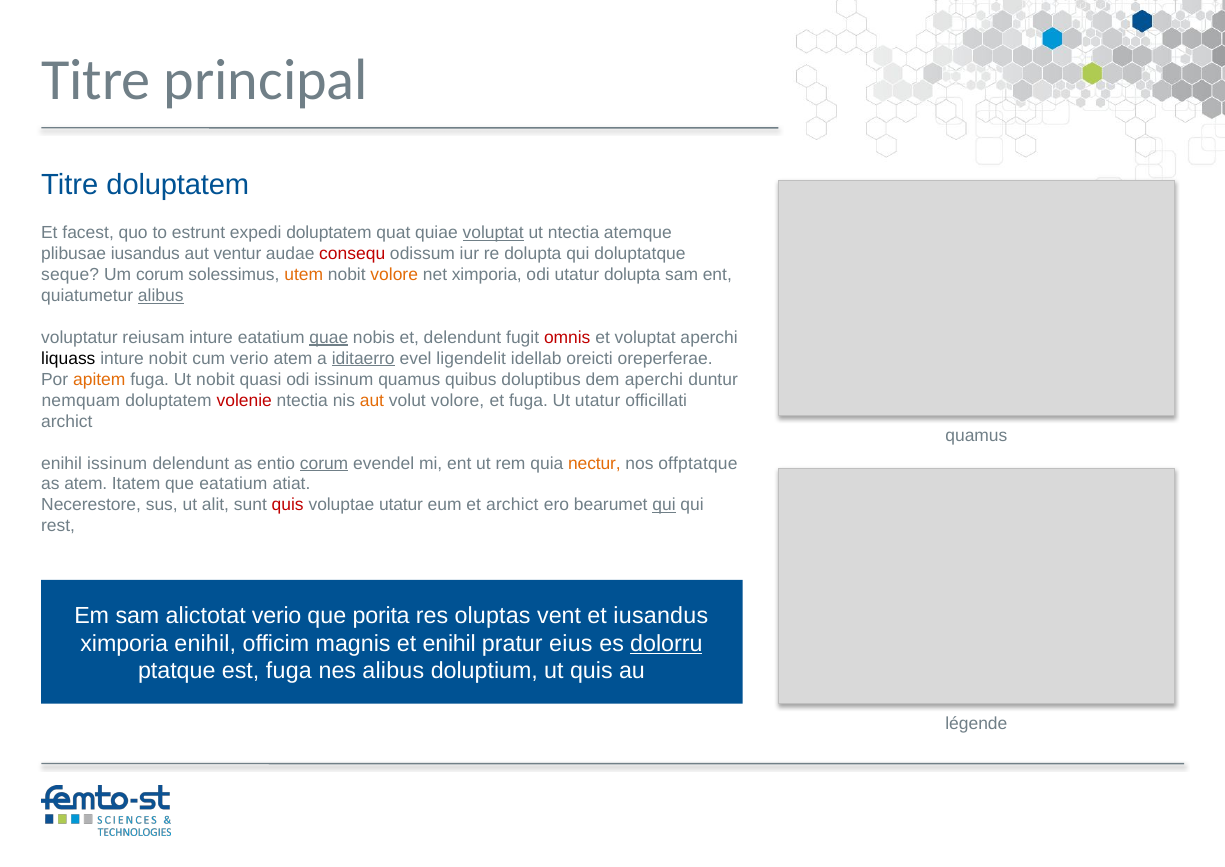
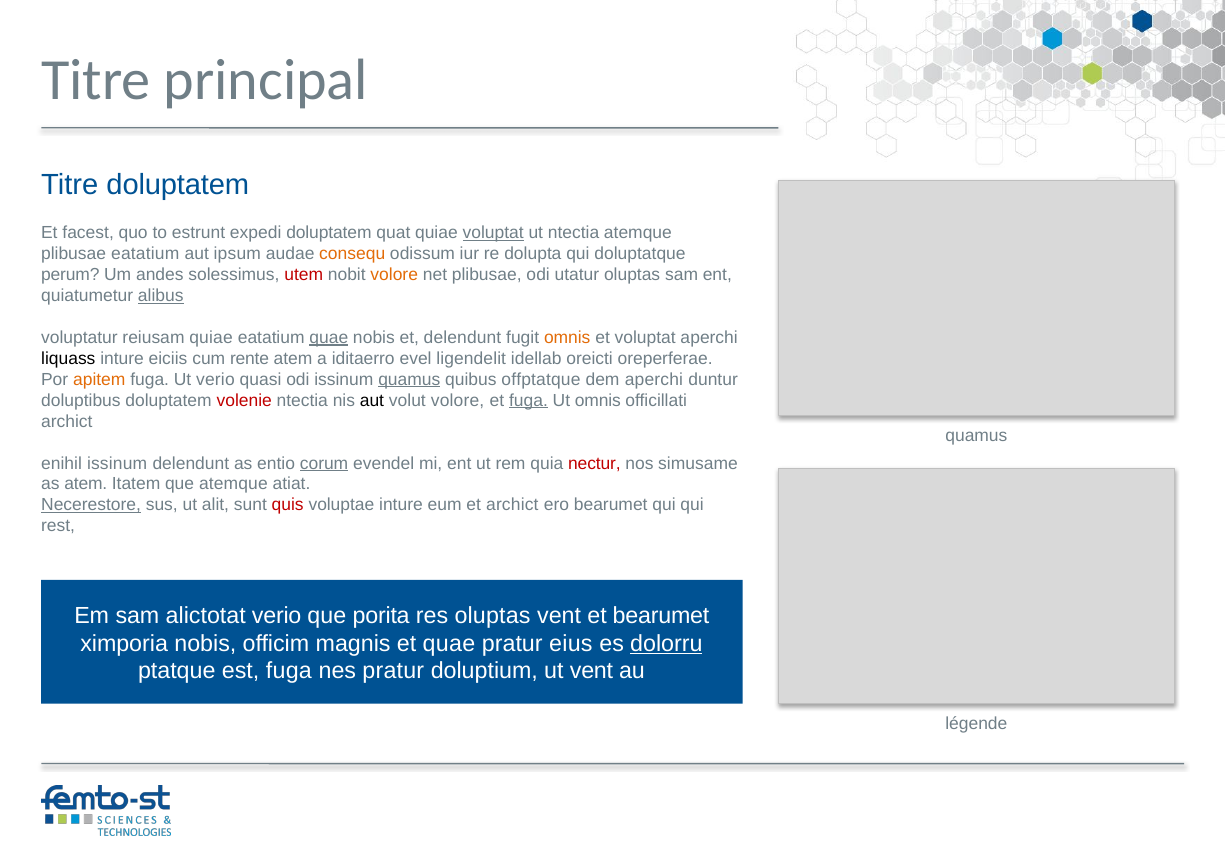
plibusae iusandus: iusandus -> eatatium (145, 254)
ventur: ventur -> ipsum (237, 254)
consequ colour: red -> orange (352, 254)
seque: seque -> perum (70, 275)
Um corum: corum -> andes (160, 275)
utem colour: orange -> red (304, 275)
net ximporia: ximporia -> plibusae (487, 275)
utatur dolupta: dolupta -> oluptas (632, 275)
reiusam inture: inture -> quiae (211, 337)
omnis colour: red -> orange (567, 337)
inture nobit: nobit -> eiciis (168, 358)
cum verio: verio -> rente (250, 358)
iditaerro underline: present -> none (363, 358)
Ut nobit: nobit -> verio (215, 379)
quamus underline: none -> present (409, 379)
doluptibus: doluptibus -> offptatque (541, 379)
nemquam: nemquam -> doluptibus (81, 400)
aut colour: orange -> black (372, 400)
fuga underline: none -> present (528, 400)
Ut utatur: utatur -> omnis (598, 400)
nectur colour: orange -> red (594, 463)
offptatque: offptatque -> simusame (698, 463)
que eatatium: eatatium -> atemque (233, 484)
Necerestore underline: none -> present (91, 505)
voluptae utatur: utatur -> inture (401, 505)
qui underline: present -> none (664, 505)
et iusandus: iusandus -> bearumet (661, 615)
ximporia enihil: enihil -> nobis (205, 643)
et enihil: enihil -> quae (449, 643)
nes alibus: alibus -> pratur (393, 671)
ut quis: quis -> vent (591, 671)
